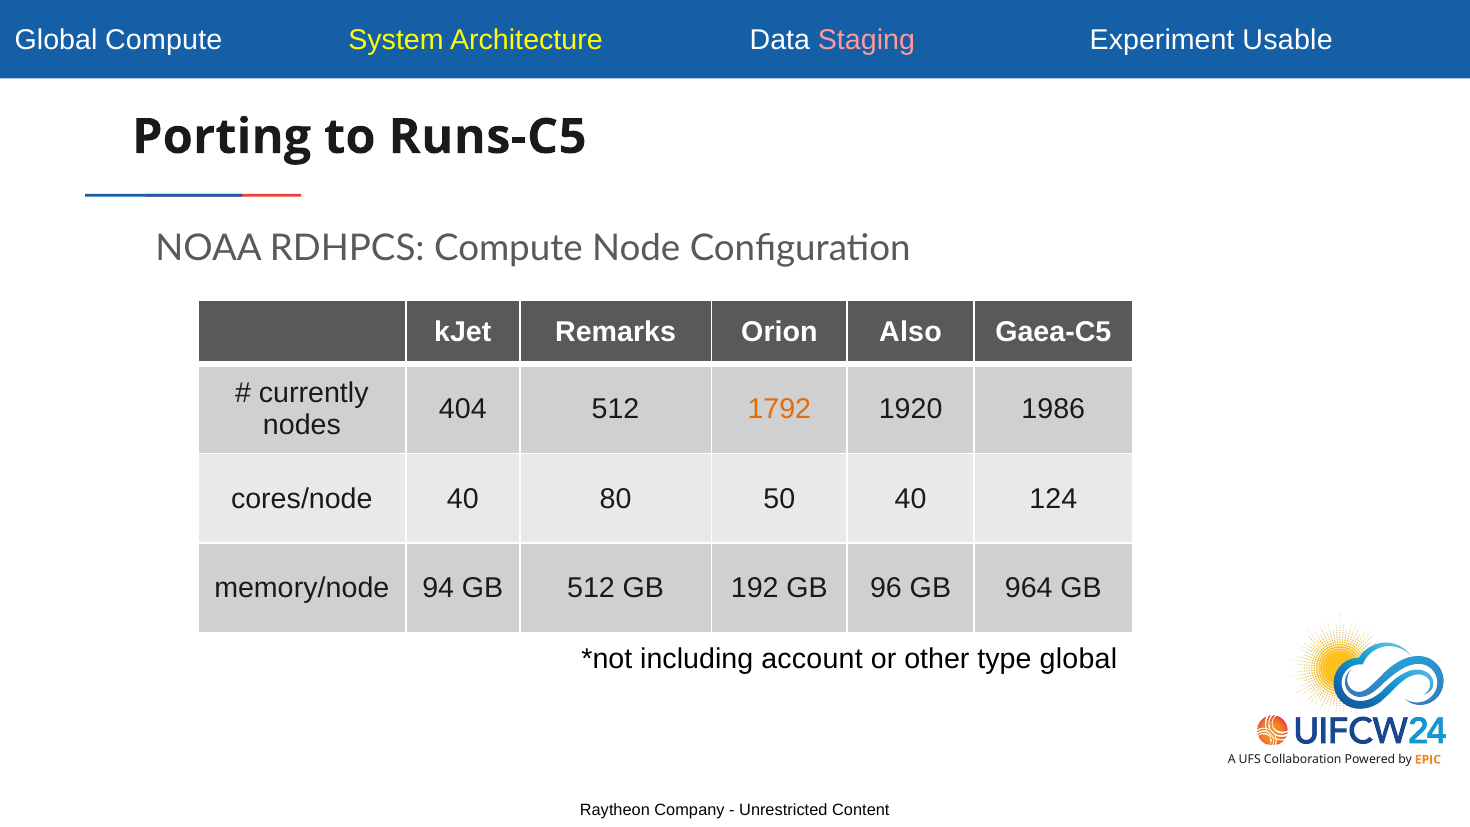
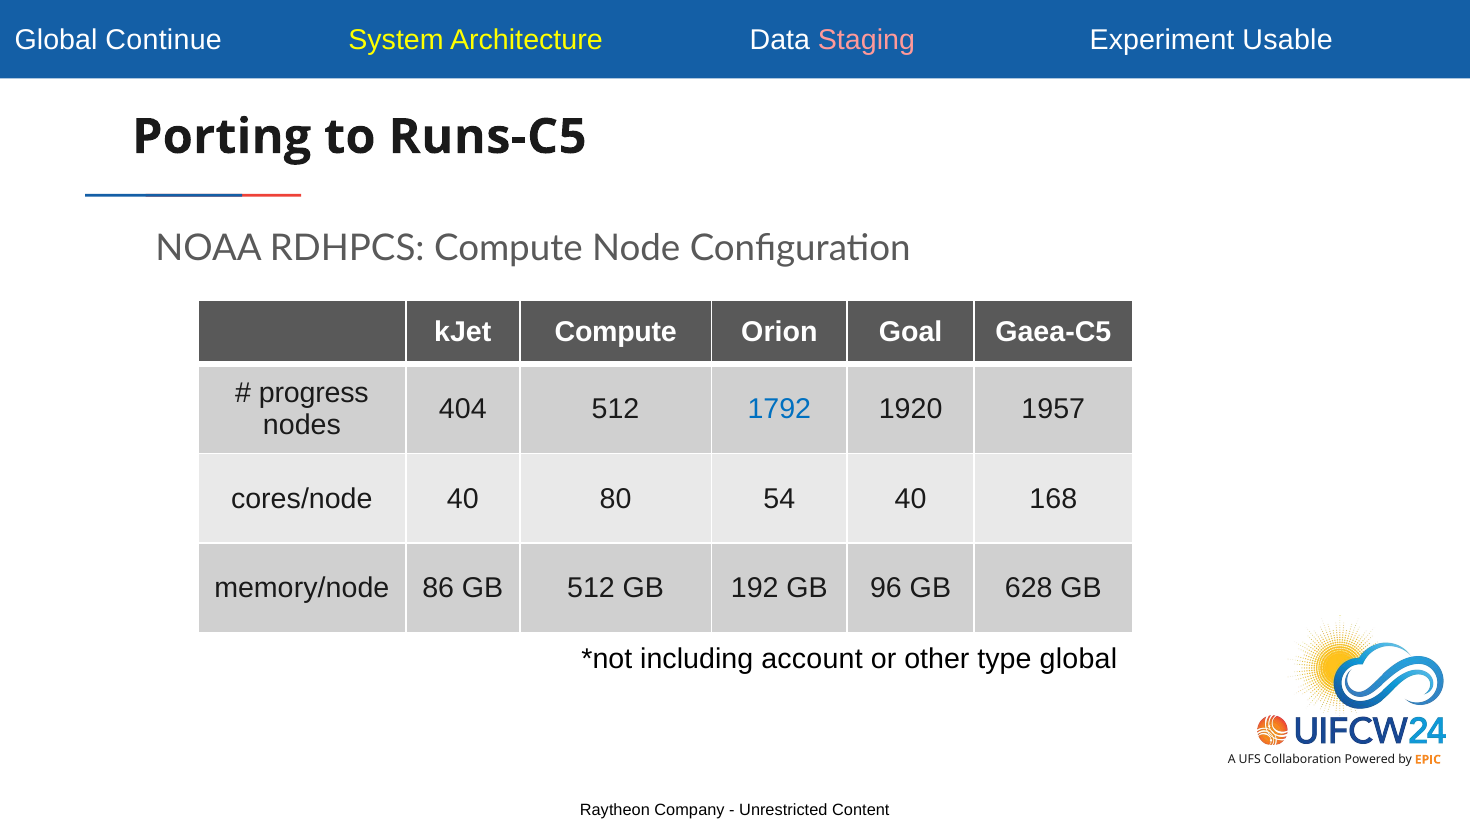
Global Compute: Compute -> Continue (164, 40)
kJet Remarks: Remarks -> Compute (616, 332)
Also: Also -> Goal (911, 332)
currently: currently -> progress (314, 393)
1792 colour: orange -> blue (779, 409)
1986: 1986 -> 1957 (1053, 409)
50: 50 -> 54 (779, 499)
124: 124 -> 168 (1053, 499)
94: 94 -> 86 (438, 588)
964: 964 -> 628 (1029, 588)
